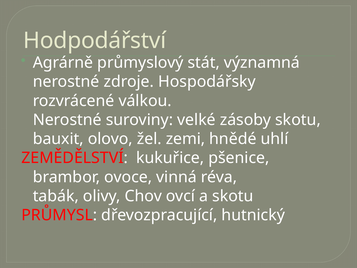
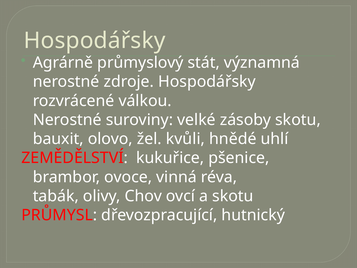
Hodpodářství: Hodpodářství -> Hospodářsky (95, 41)
zemi: zemi -> kvůli (185, 139)
